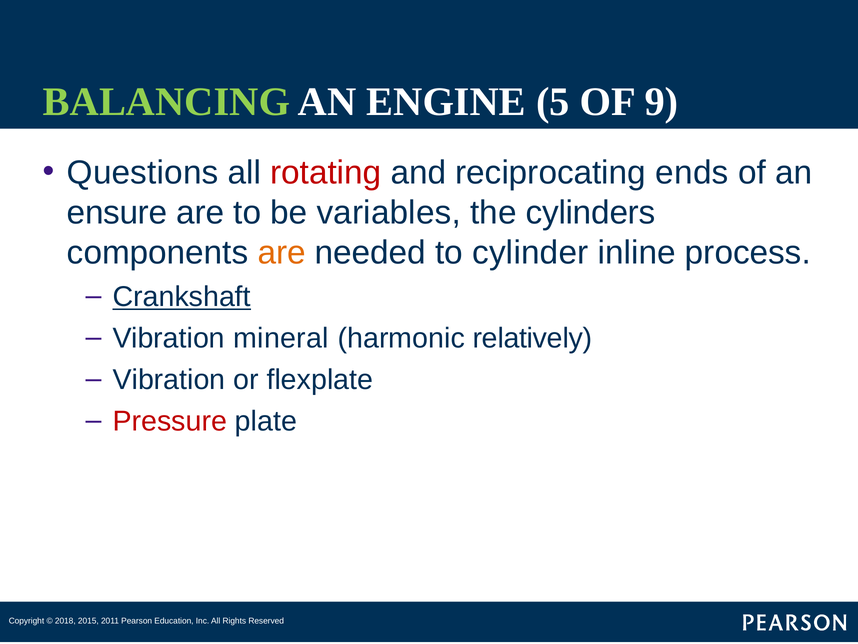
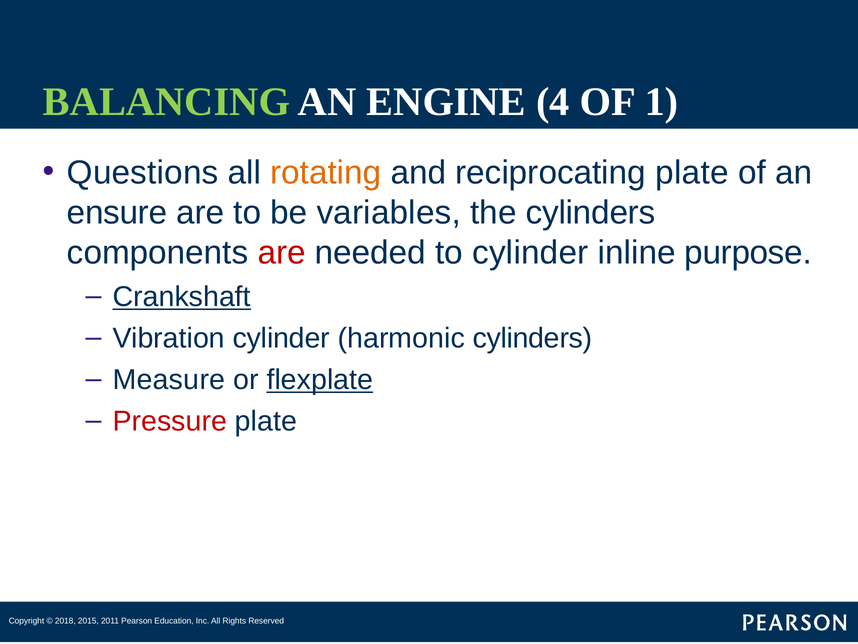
5: 5 -> 4 (553, 102)
9: 9 -> 1 (661, 102)
rotating colour: red -> orange (326, 173)
reciprocating ends: ends -> plate (692, 173)
are colour: orange -> red (282, 253)
process: process -> purpose (748, 253)
Vibration mineral: mineral -> cylinder (281, 338)
harmonic relatively: relatively -> cylinders (532, 338)
Vibration: Vibration -> Measure (169, 380)
flexplate underline: none -> present (320, 380)
